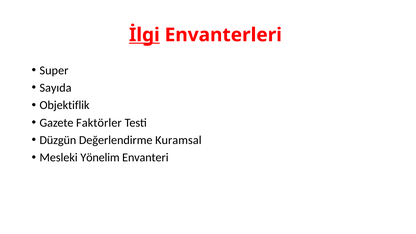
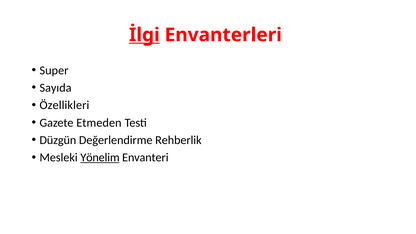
Objektiflik: Objektiflik -> Özellikleri (64, 105)
Faktörler: Faktörler -> Etmeden (99, 123)
Kuramsal: Kuramsal -> Rehberlik (178, 140)
Yönelim underline: none -> present (100, 158)
